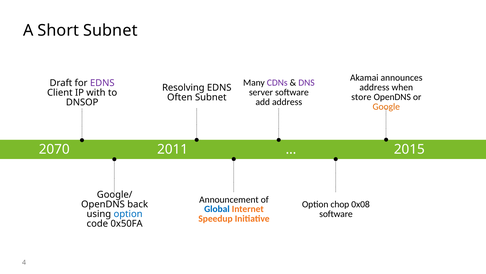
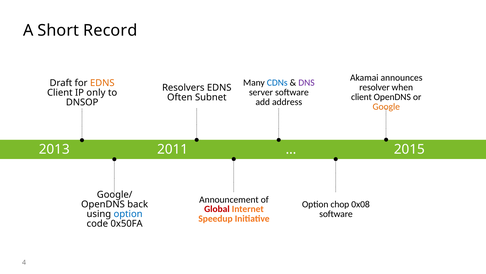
Short Subnet: Subnet -> Record (110, 31)
CDNs colour: purple -> blue (277, 83)
EDNS colour: purple -> orange (102, 83)
address: address -> resolver (375, 87)
Resolving: Resolving -> Resolvers (183, 87)
with: with -> only (96, 93)
store: store -> client (361, 97)
2070: 2070 -> 2013 (54, 149)
Global colour: blue -> red (217, 209)
